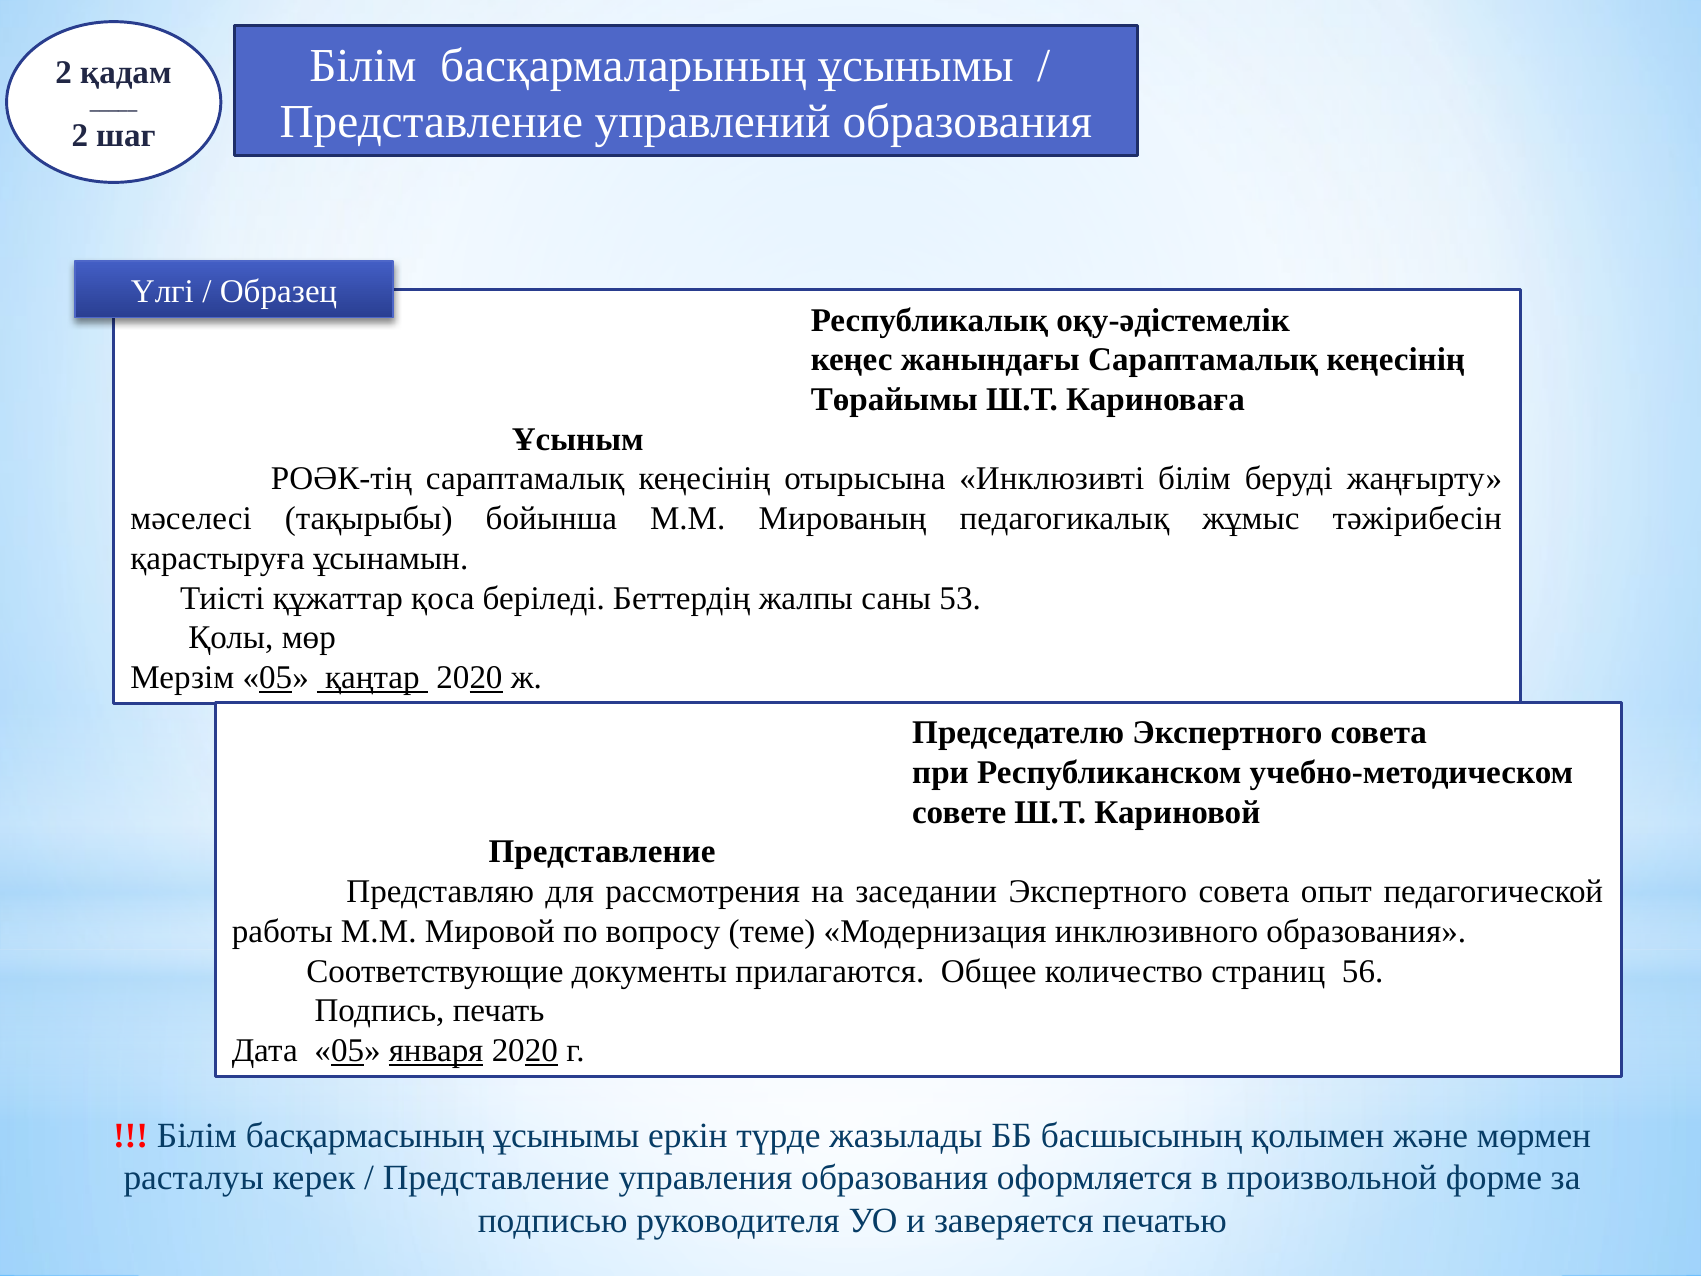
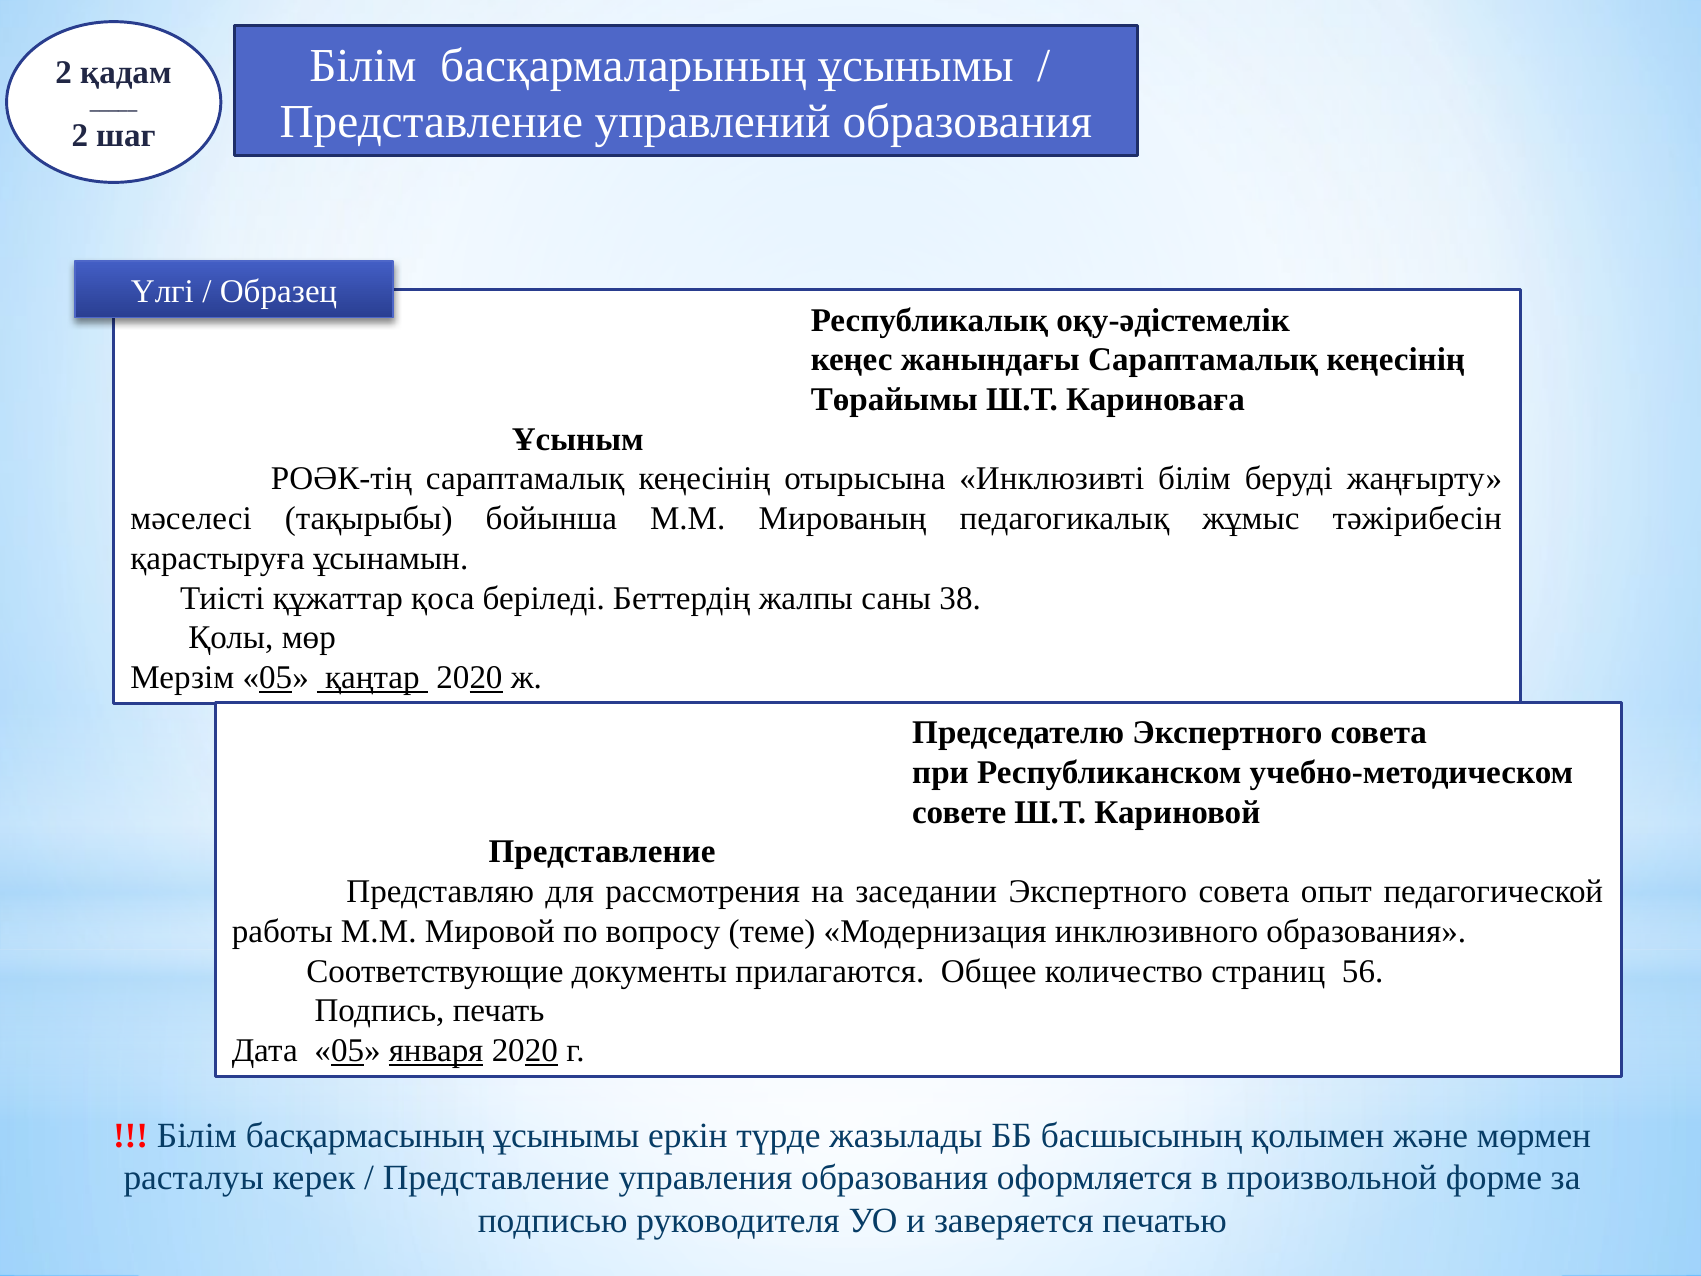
53: 53 -> 38 (960, 598)
